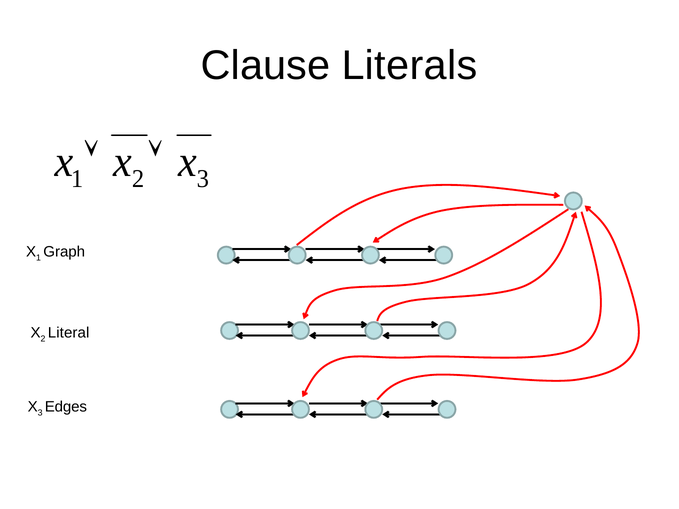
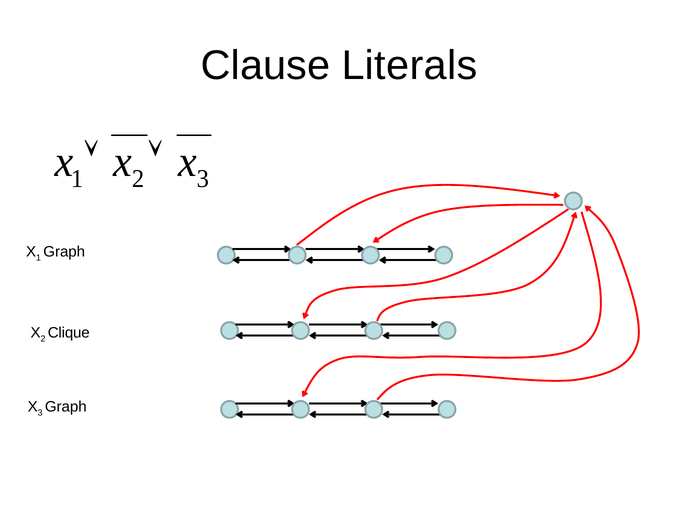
Literal: Literal -> Clique (69, 333)
Edges: Edges -> Graph (66, 407)
